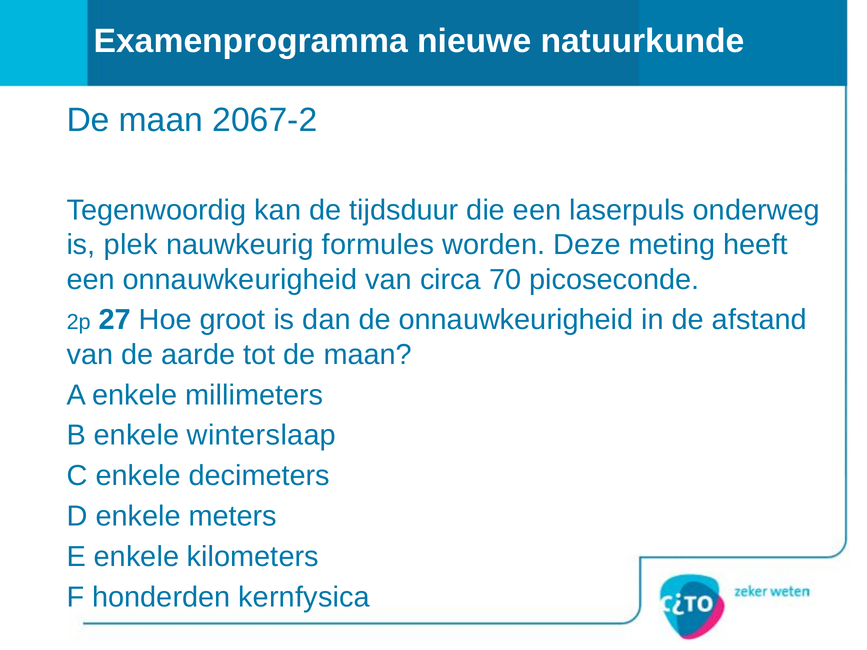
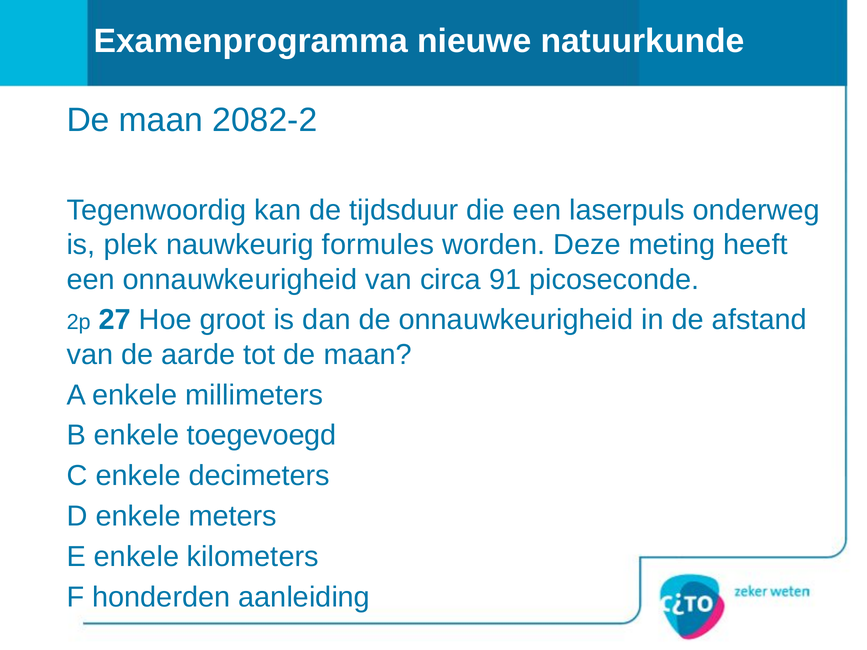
2067-2: 2067-2 -> 2082-2 (265, 120)
70: 70 -> 91 (505, 280)
winterslaap: winterslaap -> toegevoegd (262, 436)
kernfysica: kernfysica -> aanleiding (304, 597)
